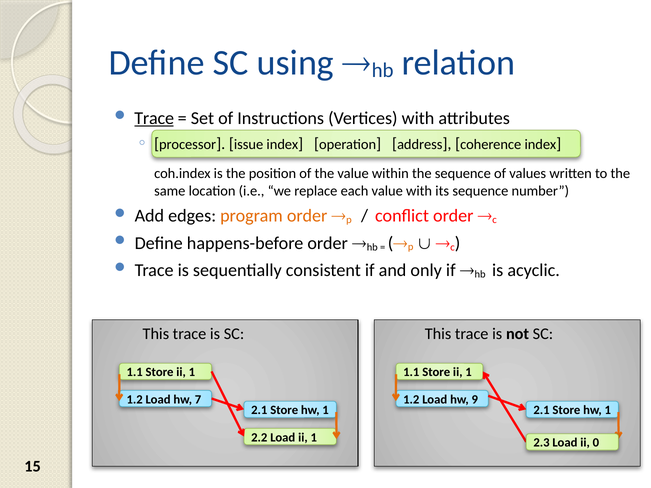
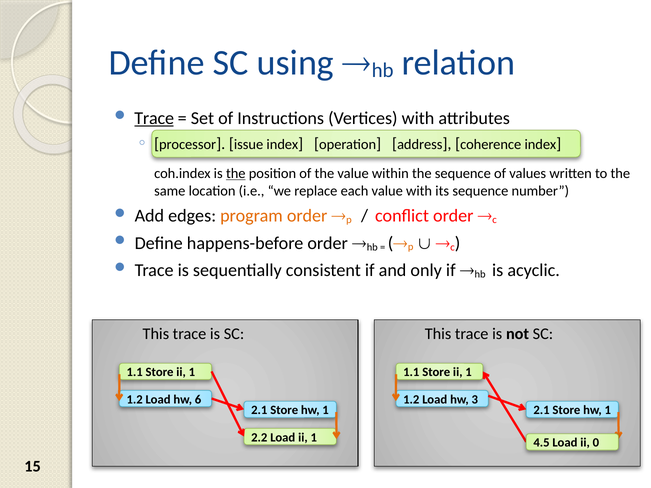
the underline: none -> present (236, 174)
7: 7 -> 6 (198, 400)
9: 9 -> 3 (475, 400)
2.3: 2.3 -> 4.5 (541, 443)
